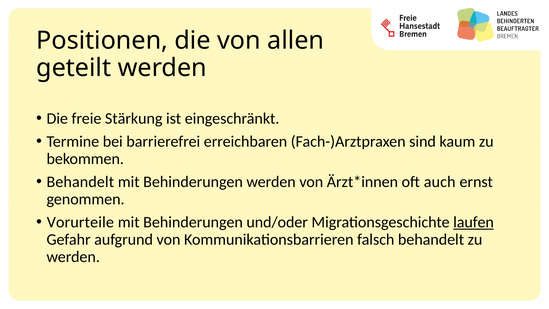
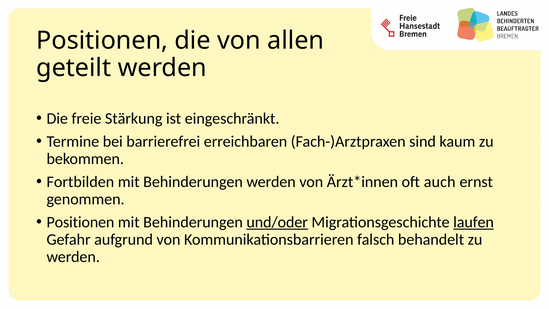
Behandelt: Behandelt -> Fortbilden (80, 182)
Vorurteile: Vorurteile -> Positionen (80, 222)
und/oder underline: none -> present (277, 222)
